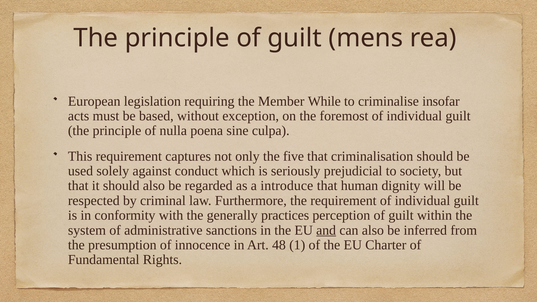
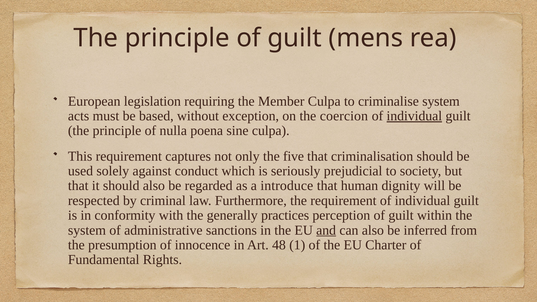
Member While: While -> Culpa (324, 101)
criminalise insofar: insofar -> system (441, 101)
foremost: foremost -> coercion (344, 116)
individual underline: none -> present (414, 116)
